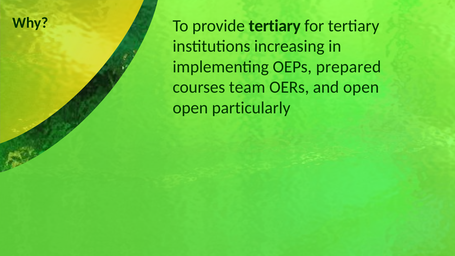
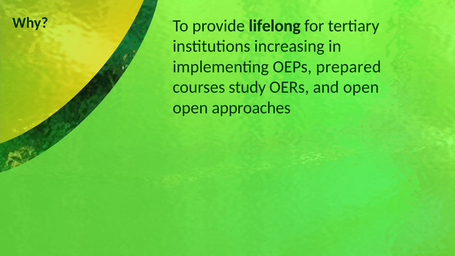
provide tertiary: tertiary -> lifelong (275, 26)
team: team -> study (247, 87)
particularly: particularly -> approaches (251, 108)
